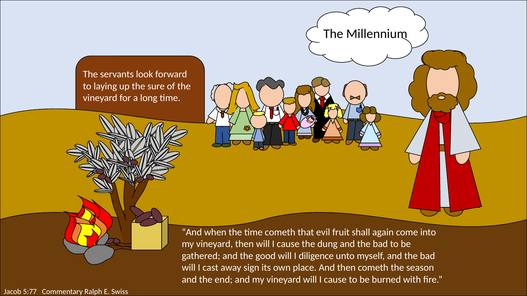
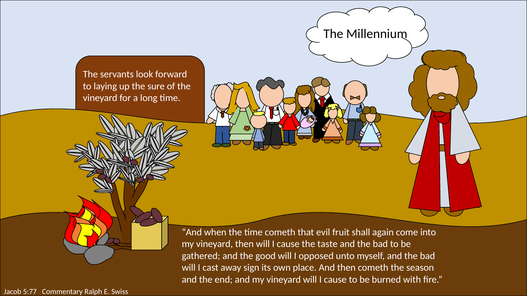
dung: dung -> taste (327, 244)
diligence: diligence -> opposed (316, 256)
